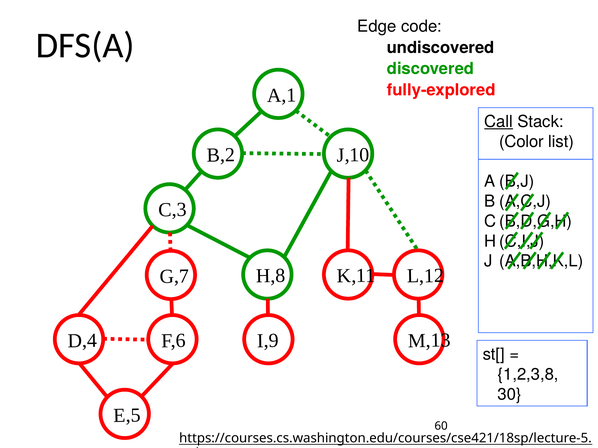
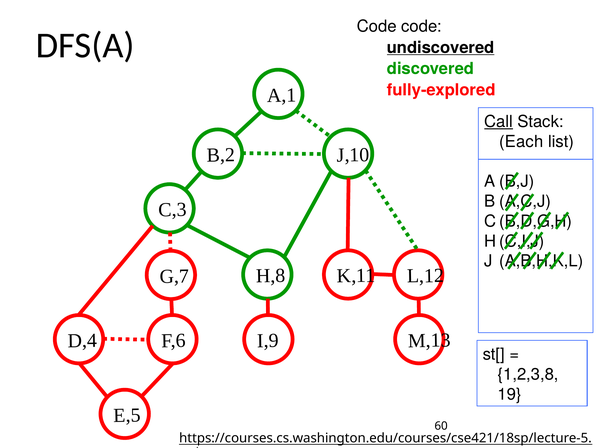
Edge: Edge -> Code (377, 26)
undiscovered underline: none -> present (441, 48)
Color: Color -> Each (521, 142)
30: 30 -> 19 (510, 395)
